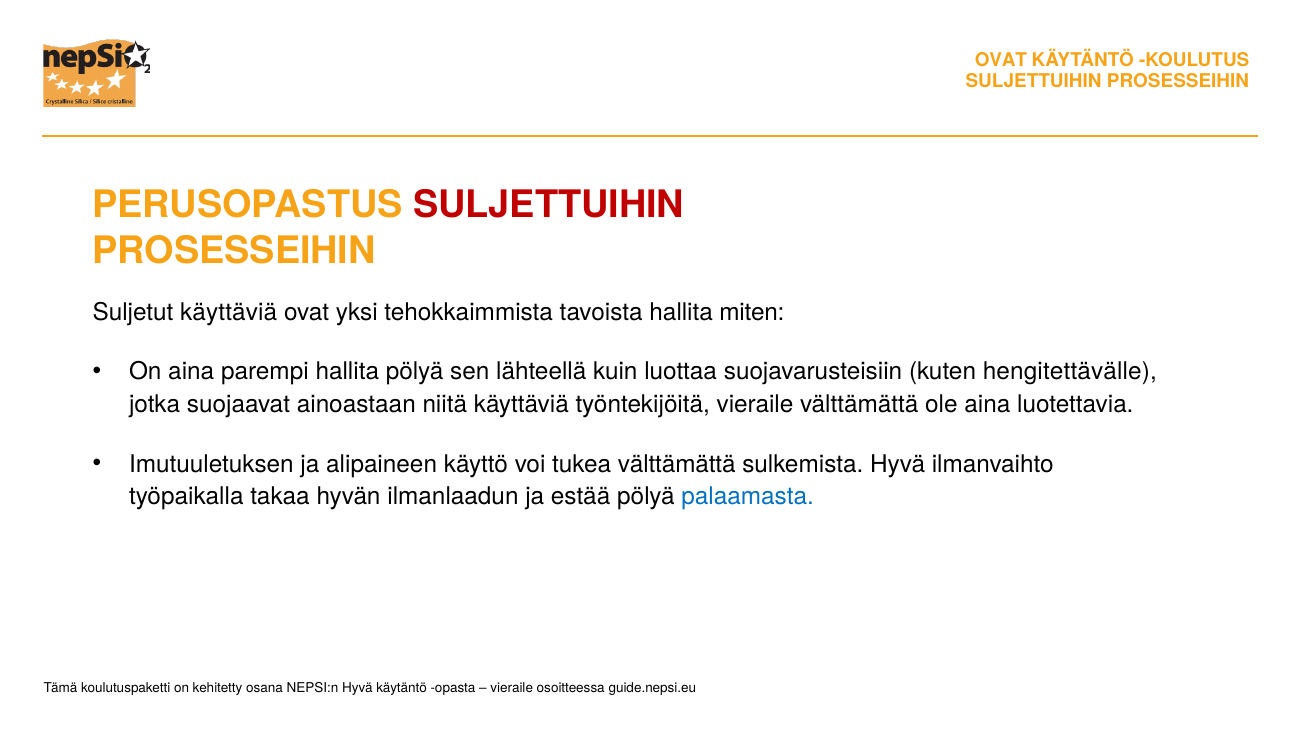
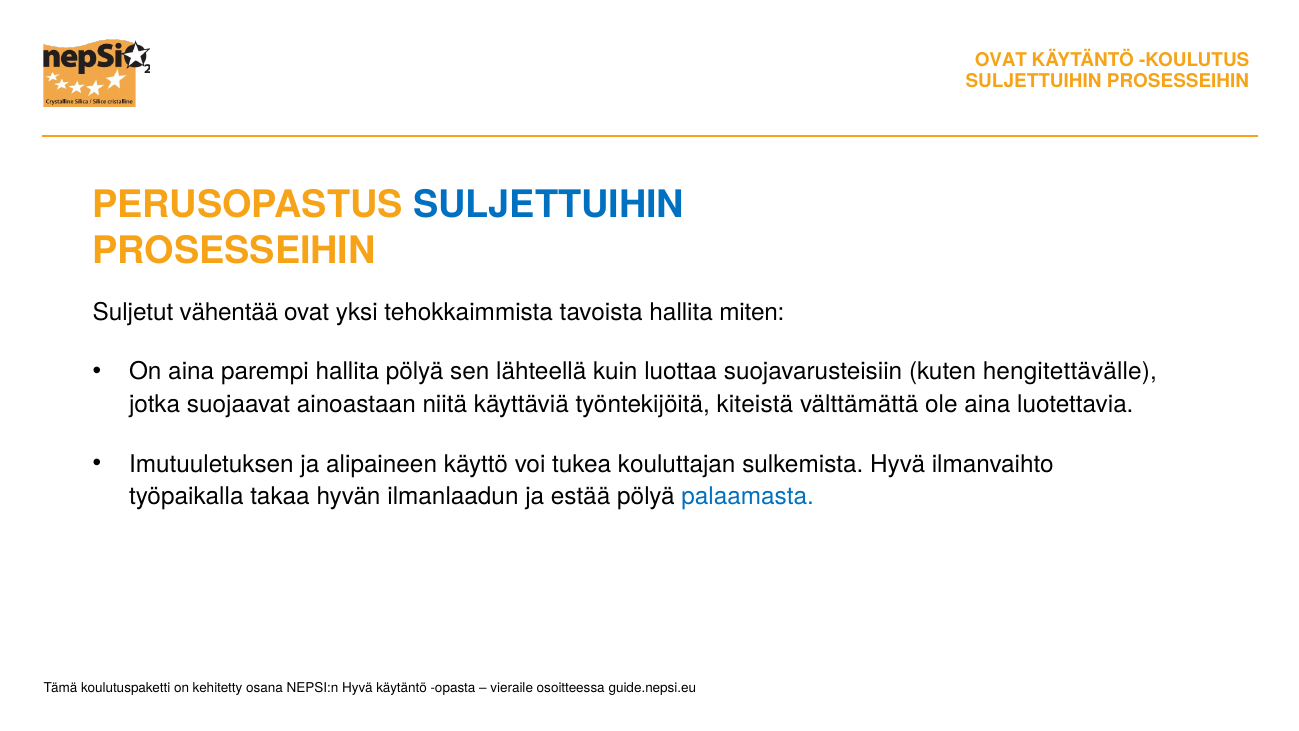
SULJETTUIHIN colour: red -> blue (549, 205)
Suljetut käyttäviä: käyttäviä -> vähentää (229, 312)
työntekijöitä vieraile: vieraile -> kiteistä (755, 404)
tukea välttämättä: välttämättä -> kouluttajan (677, 464)
